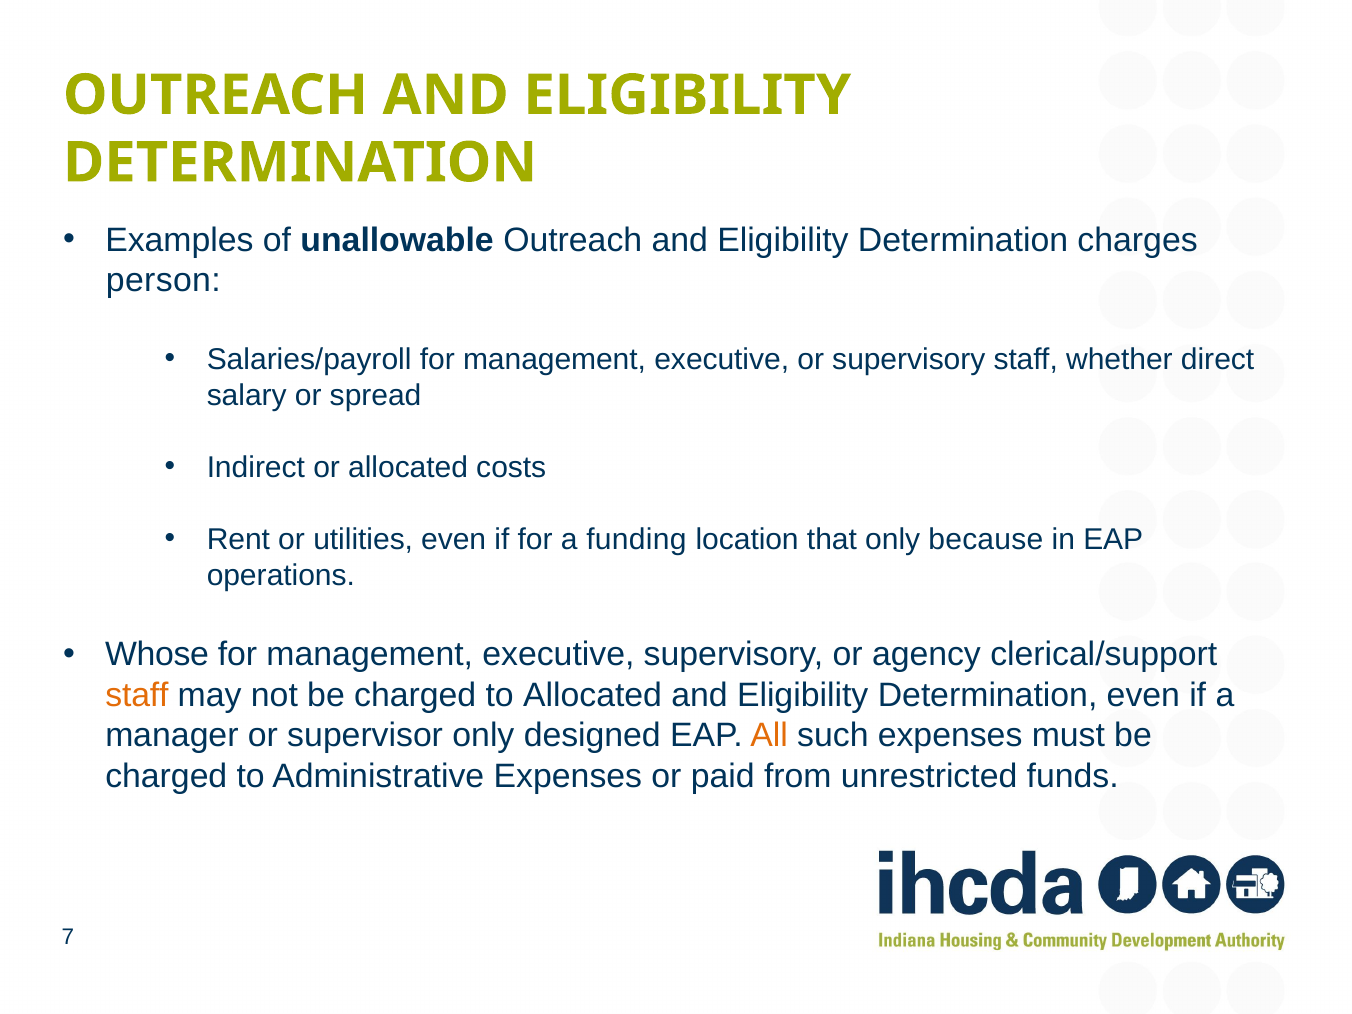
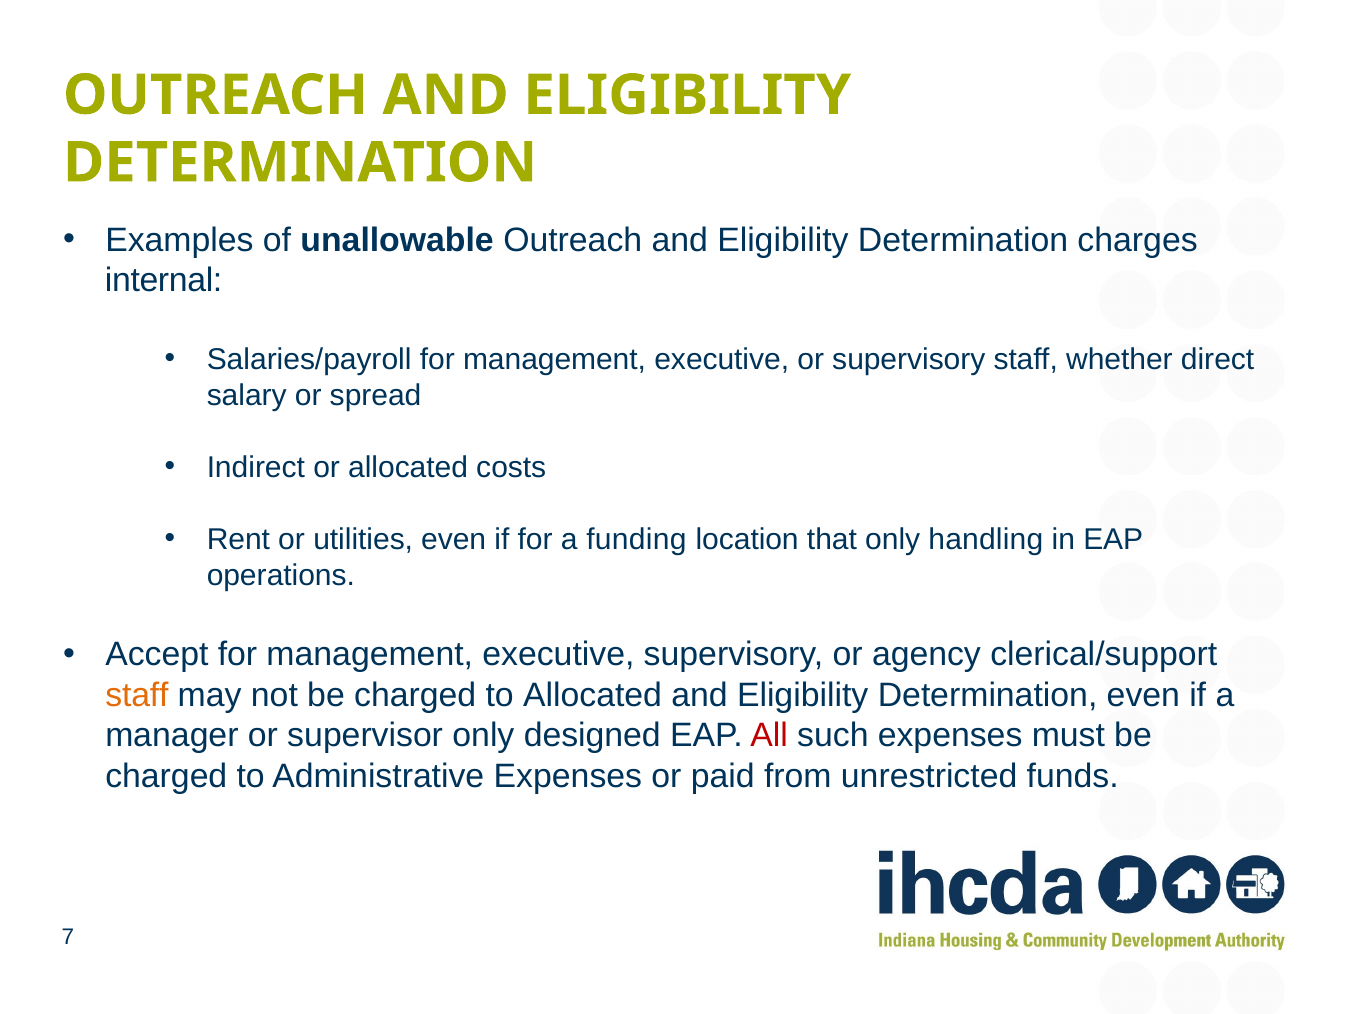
person: person -> internal (164, 281)
because: because -> handling (986, 540)
Whose: Whose -> Accept (157, 655)
All colour: orange -> red (769, 736)
